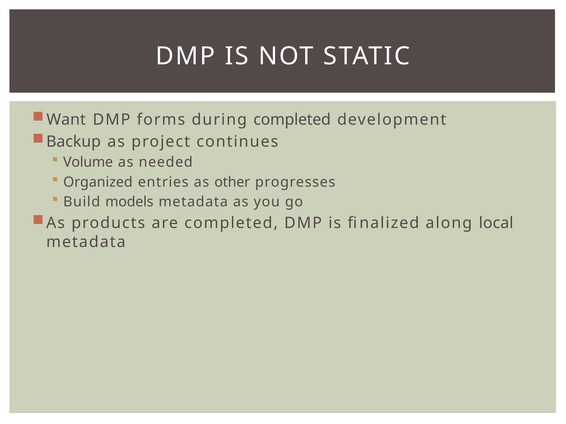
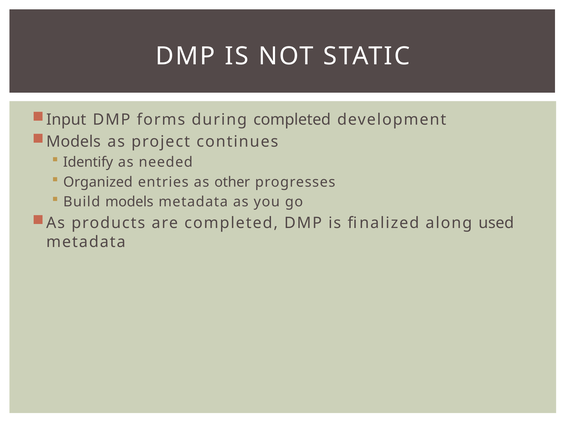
Want: Want -> Input (66, 120)
Backup: Backup -> Models (73, 142)
Volume: Volume -> Identify (88, 162)
local: local -> used (496, 223)
